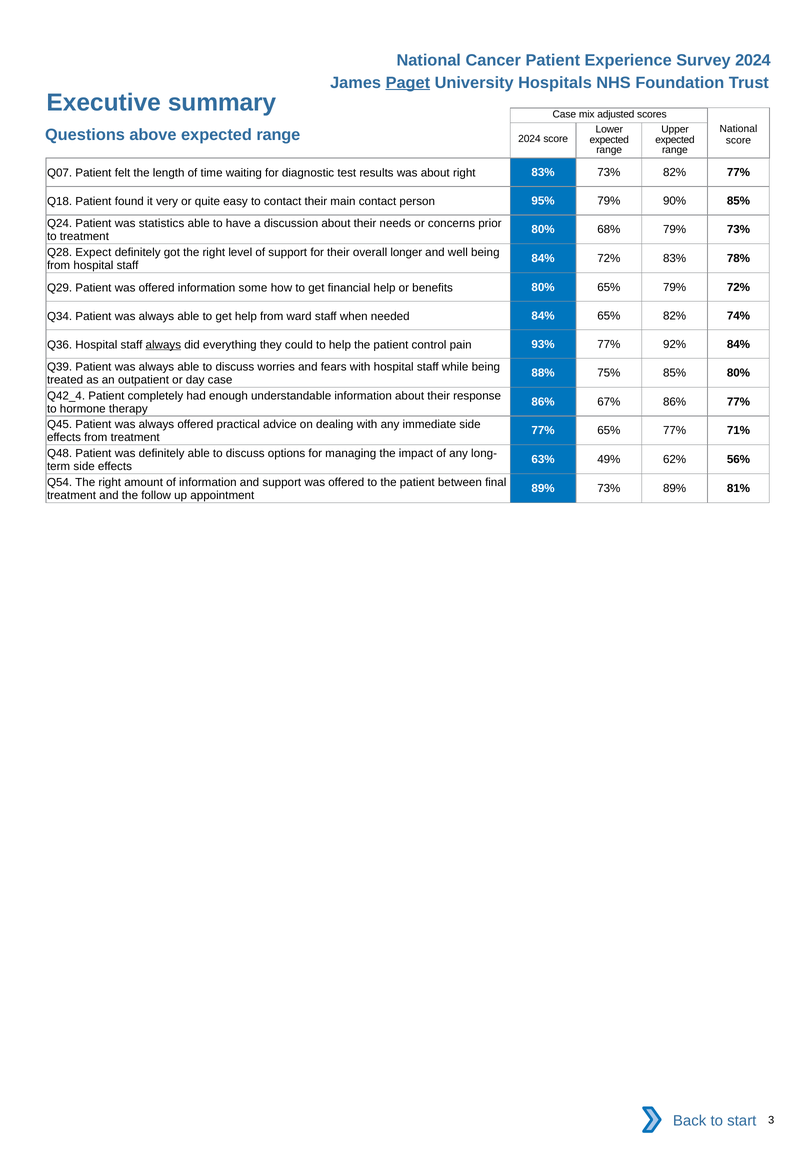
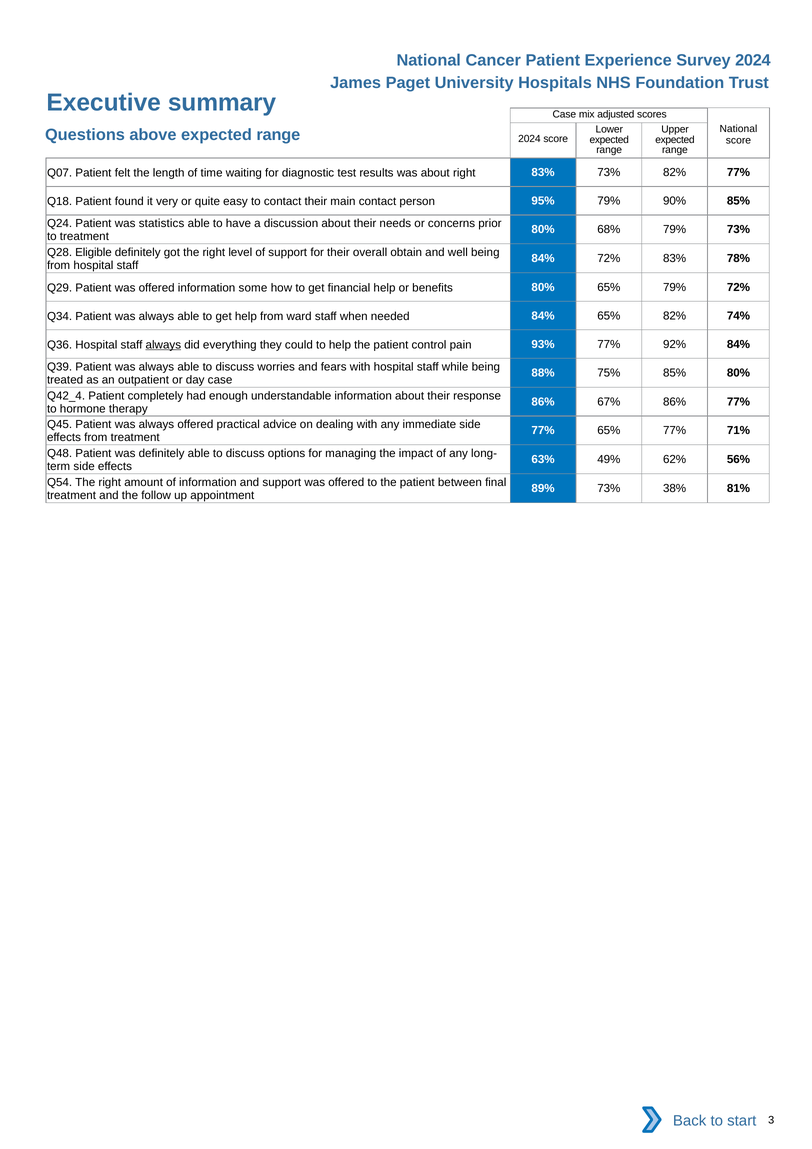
Paget underline: present -> none (408, 83)
Expect: Expect -> Eligible (93, 253)
longer: longer -> obtain (406, 253)
73% 89%: 89% -> 38% (675, 488)
